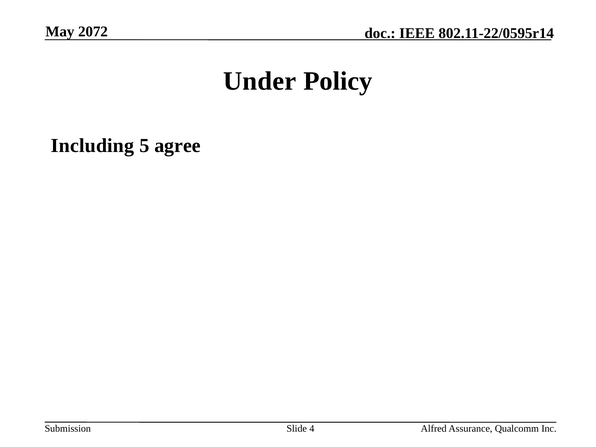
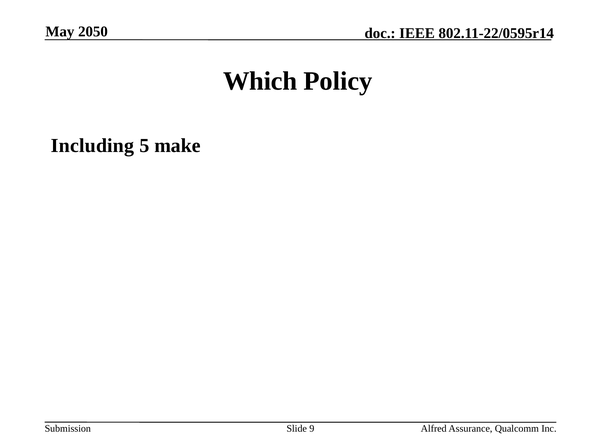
2072: 2072 -> 2050 (93, 32)
Under: Under -> Which (260, 81)
agree: agree -> make (178, 145)
4: 4 -> 9 (312, 429)
